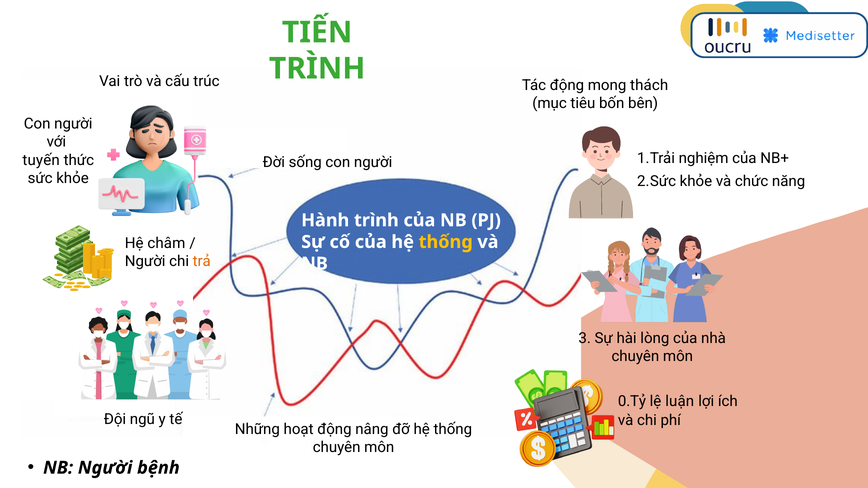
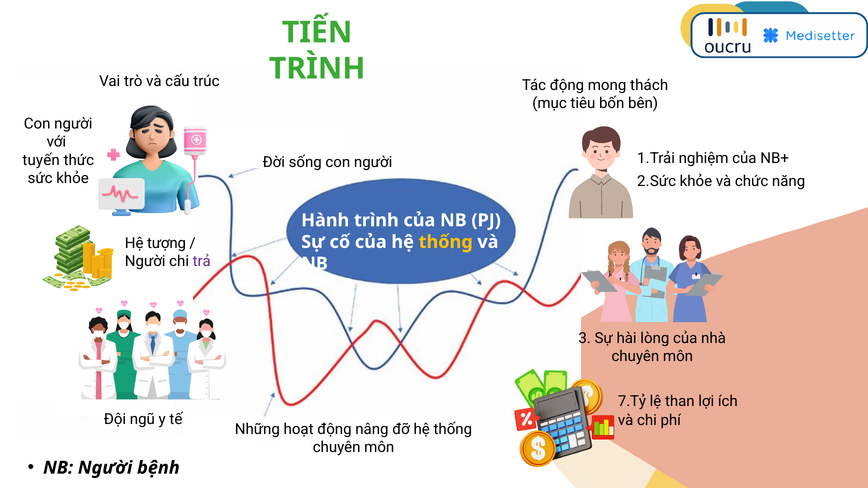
châm: châm -> tượng (167, 243)
trả colour: orange -> purple (202, 261)
0.Tỷ: 0.Tỷ -> 7.Tỷ (632, 401)
luận: luận -> than (680, 401)
